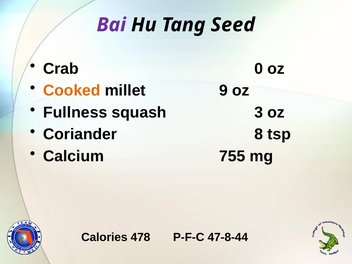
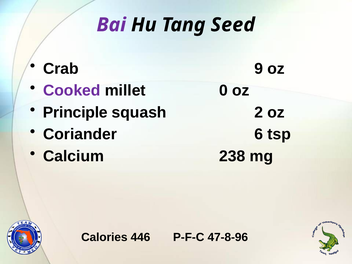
0: 0 -> 9 (259, 69)
Cooked colour: orange -> purple (72, 91)
9: 9 -> 0 (223, 91)
Fullness: Fullness -> Principle (75, 112)
3: 3 -> 2 (259, 112)
8: 8 -> 6 (259, 134)
755: 755 -> 238 (232, 156)
478: 478 -> 446 (140, 237)
47-8-44: 47-8-44 -> 47-8-96 (228, 237)
